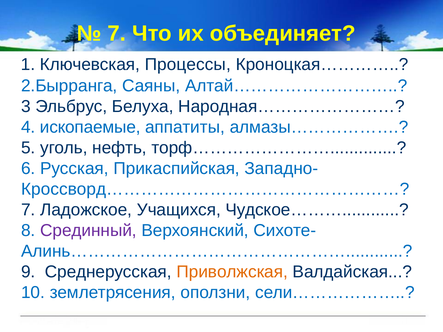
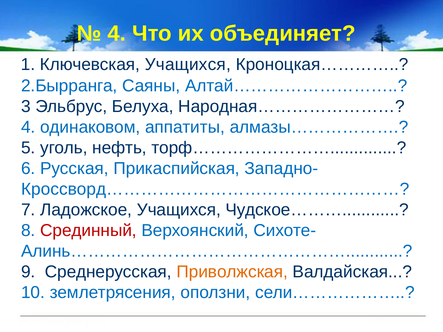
7: 7 -> 4 (117, 34)
Ключевская Процессы: Процессы -> Учащихся (188, 65)
ископаемые: ископаемые -> одинаковом (90, 127)
Срединный colour: purple -> red (88, 231)
